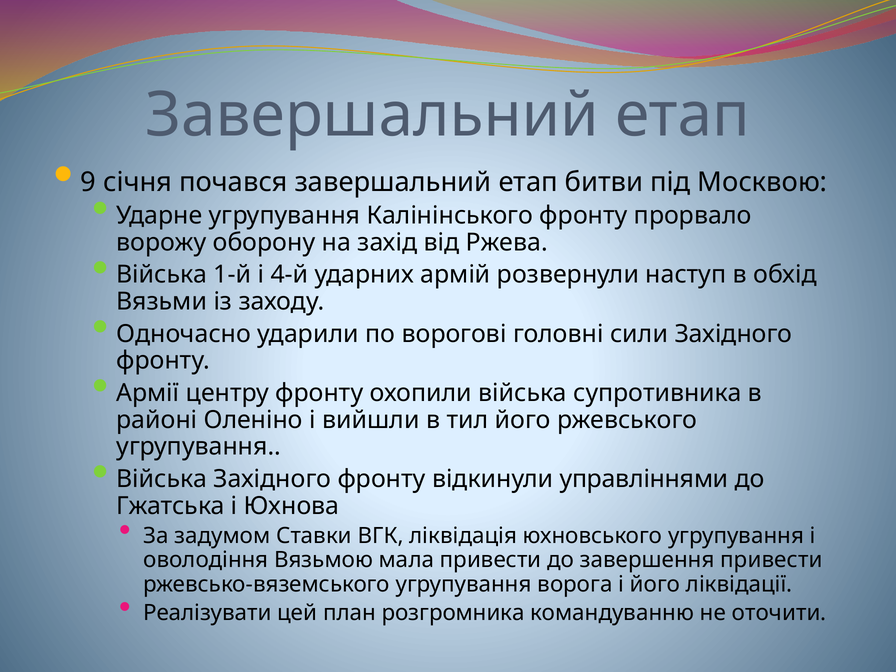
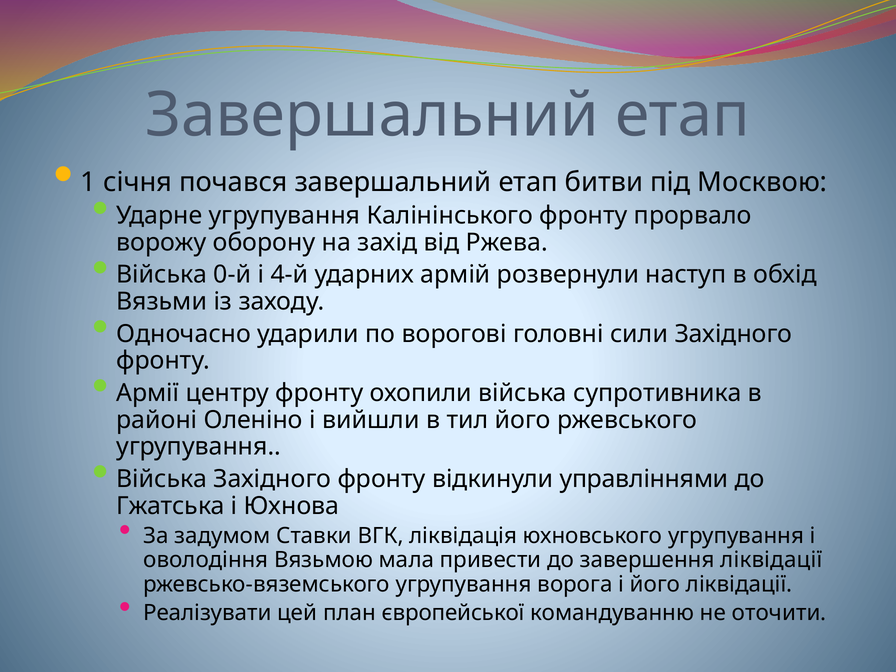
9: 9 -> 1 (88, 182)
1-й: 1-й -> 0-й (232, 275)
завершення привести: привести -> ліквідації (771, 560)
розгромника: розгромника -> європейської (453, 613)
